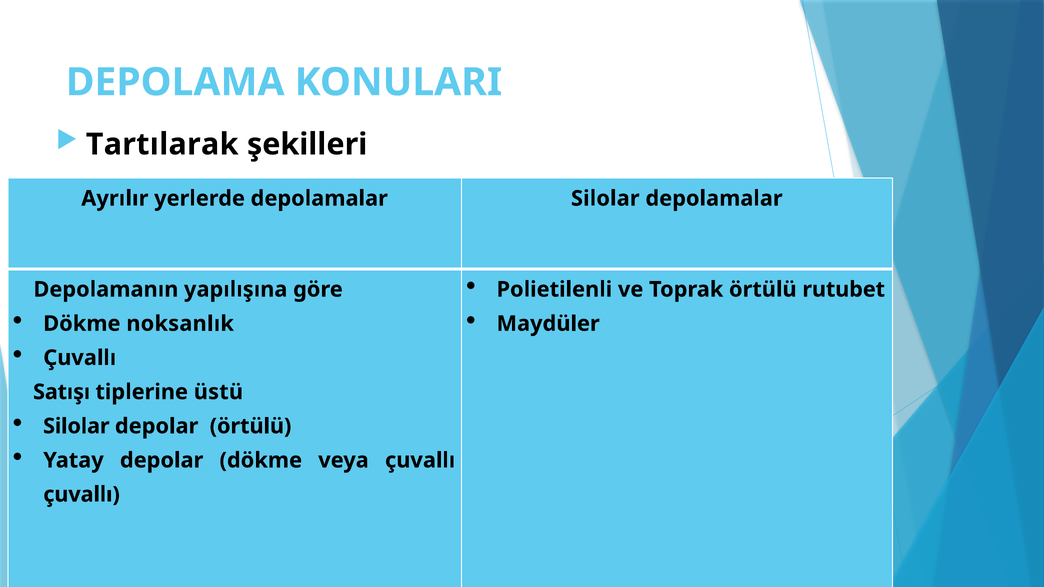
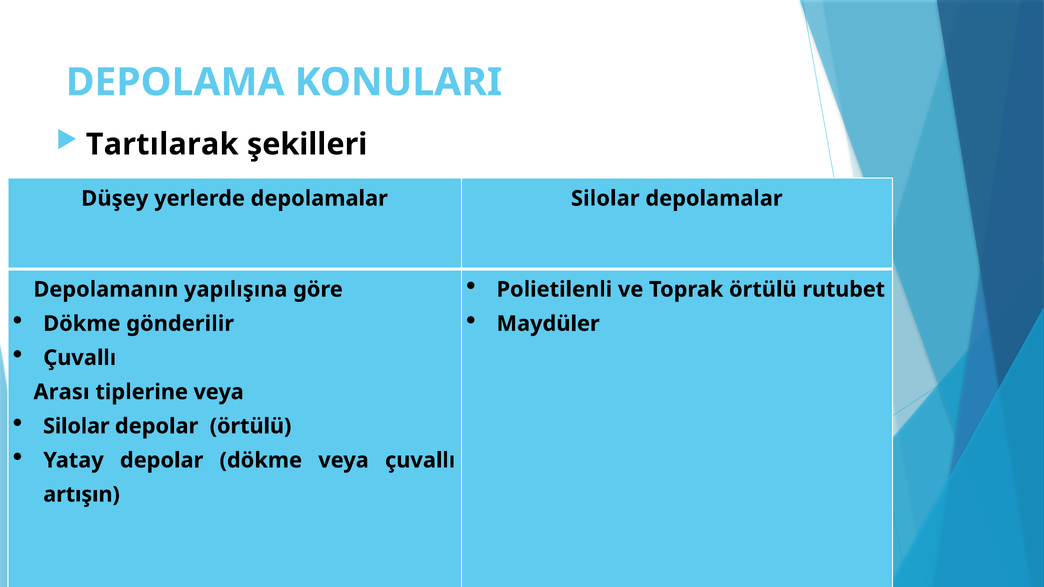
Ayrılır: Ayrılır -> Düşey (115, 199)
noksanlık: noksanlık -> gönderilir (180, 324)
Satışı: Satışı -> Arası (61, 392)
tiplerine üstü: üstü -> veya (219, 392)
çuvallı: çuvallı -> artışın (82, 495)
